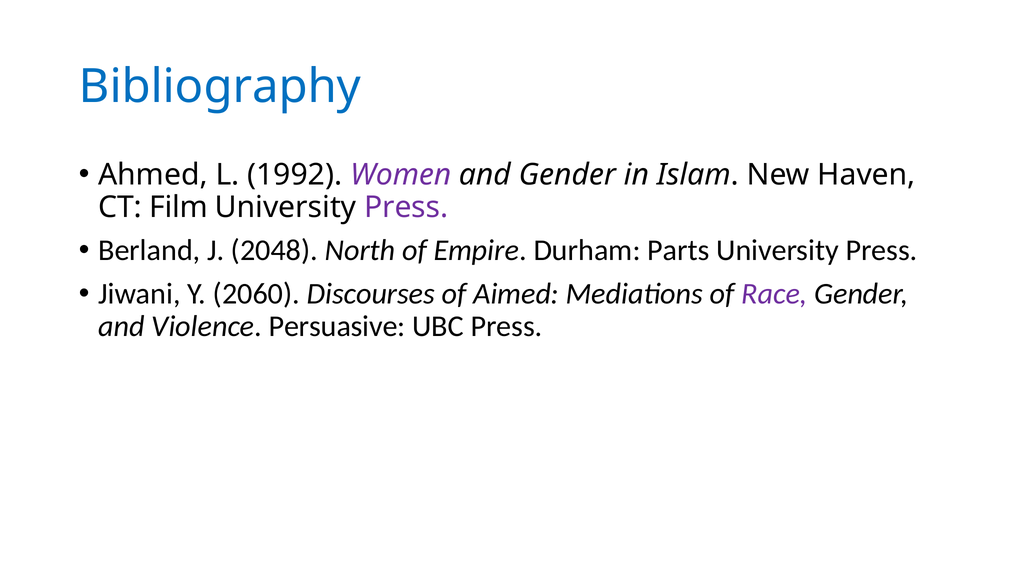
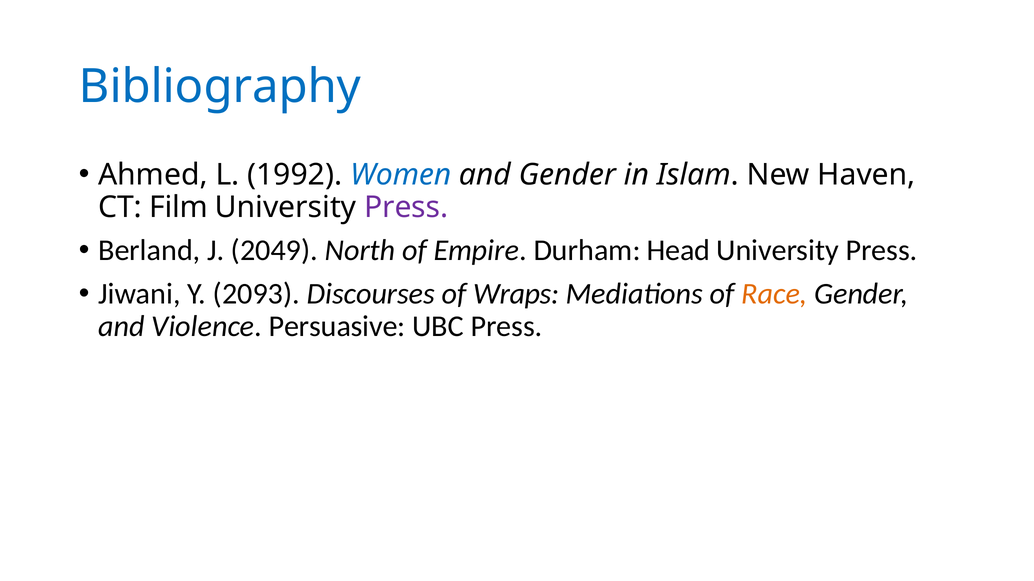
Women colour: purple -> blue (401, 175)
2048: 2048 -> 2049 (274, 251)
Parts: Parts -> Head (679, 251)
2060: 2060 -> 2093 (256, 294)
Aimed: Aimed -> Wraps (516, 294)
Race colour: purple -> orange (774, 294)
